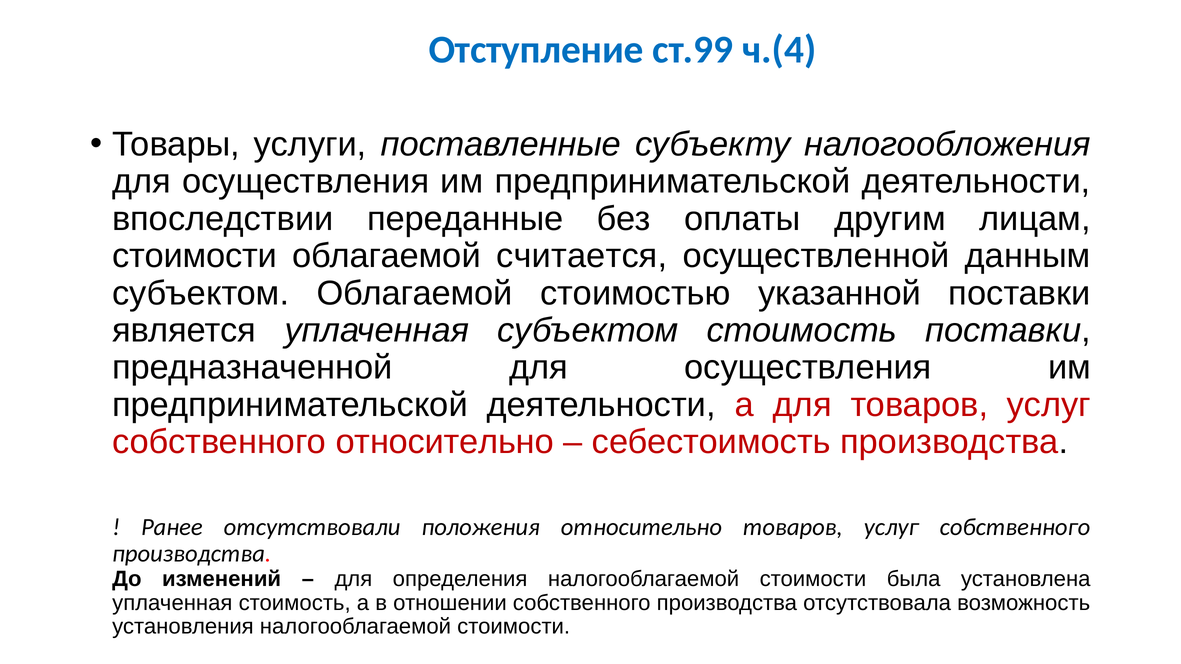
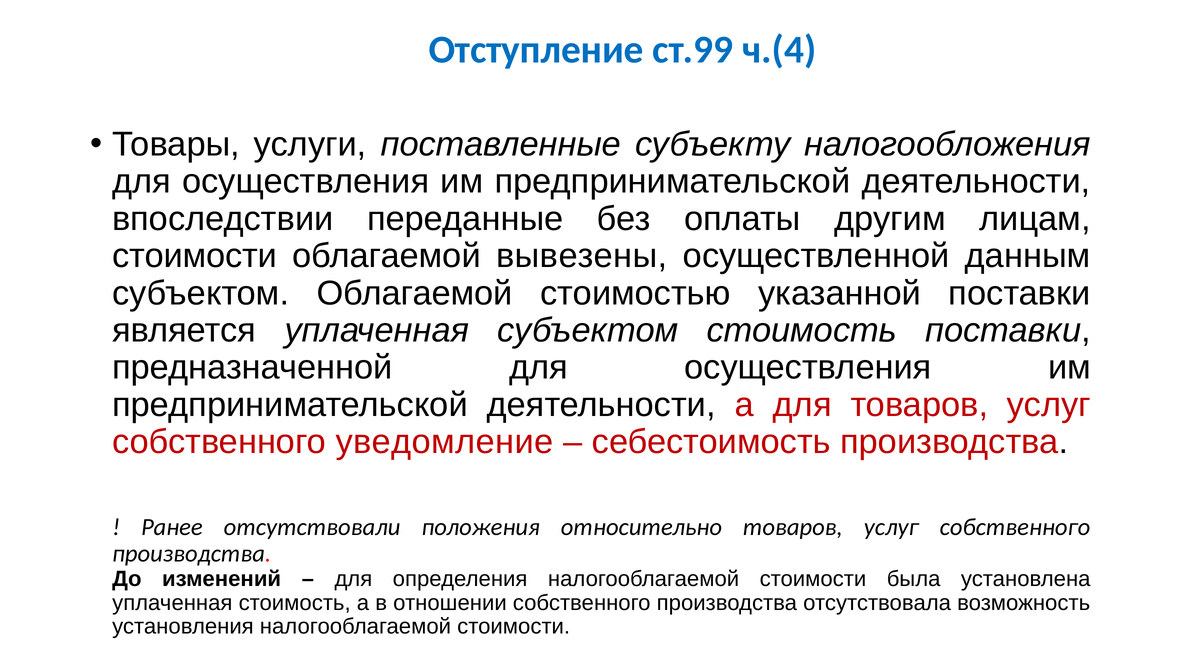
считается: считается -> вывезены (582, 256)
собственного относительно: относительно -> уведомление (444, 442)
